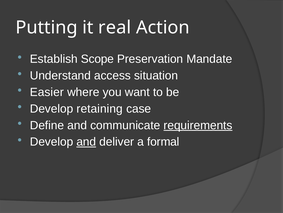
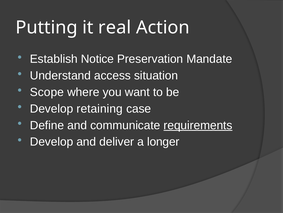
Scope: Scope -> Notice (97, 59)
Easier: Easier -> Scope (47, 92)
and underline: present -> none (86, 141)
formal: formal -> longer (163, 141)
